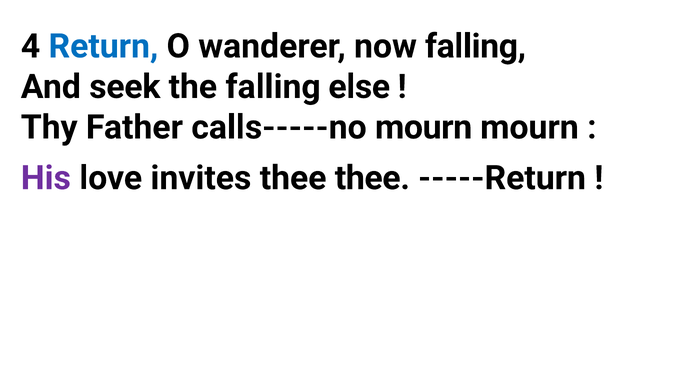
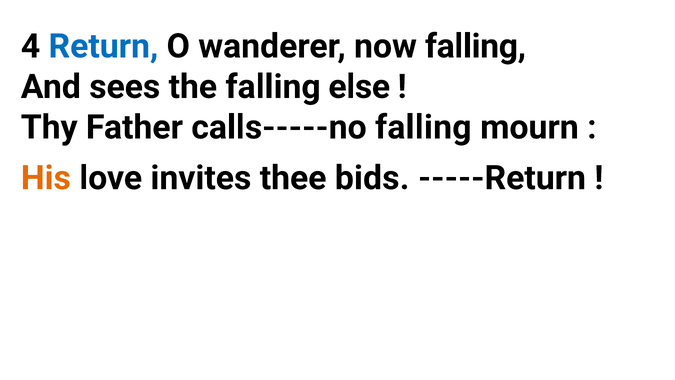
seek: seek -> sees (125, 87)
calls-----no mourn: mourn -> falling (423, 127)
His colour: purple -> orange (46, 178)
thee thee: thee -> bids (372, 178)
